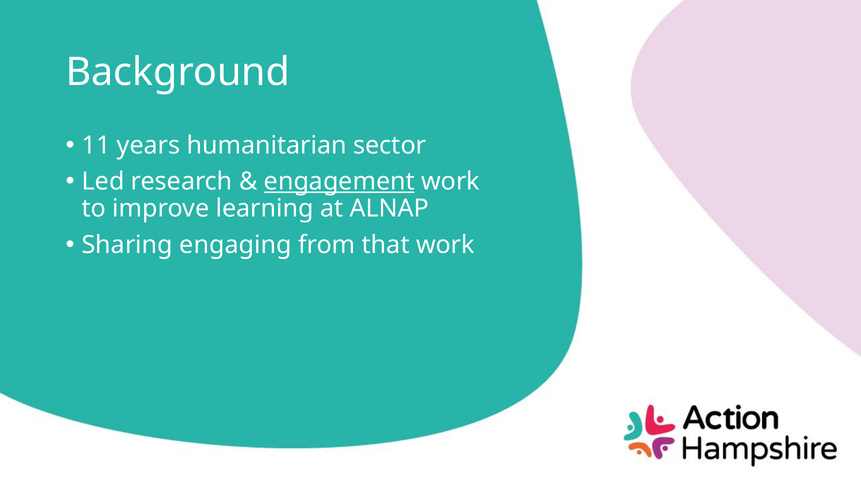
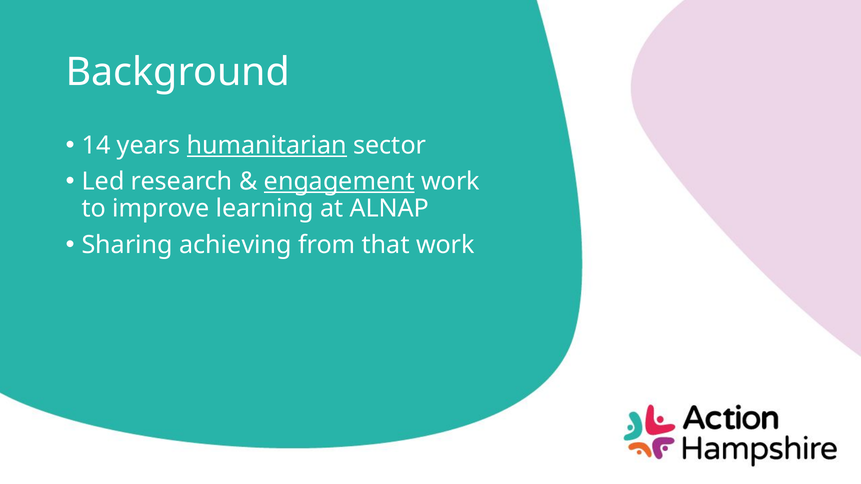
11: 11 -> 14 (96, 146)
humanitarian underline: none -> present (267, 146)
engaging: engaging -> achieving (236, 245)
